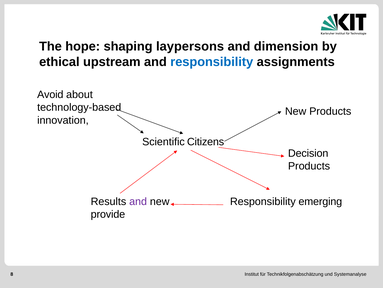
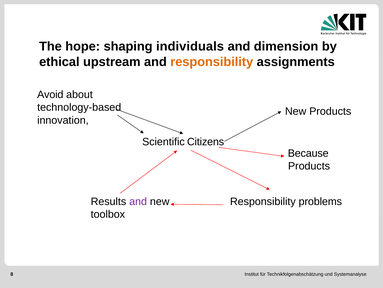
laypersons: laypersons -> individuals (190, 46)
responsibility colour: blue -> orange (212, 62)
Decision: Decision -> Because (308, 153)
emerging: emerging -> problems (320, 201)
provide: provide -> toolbox (108, 214)
